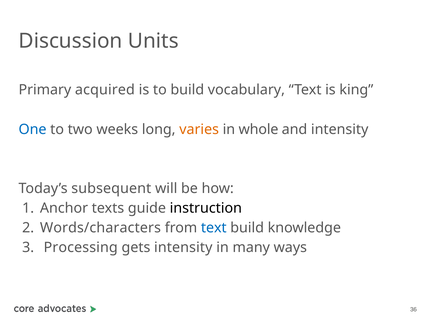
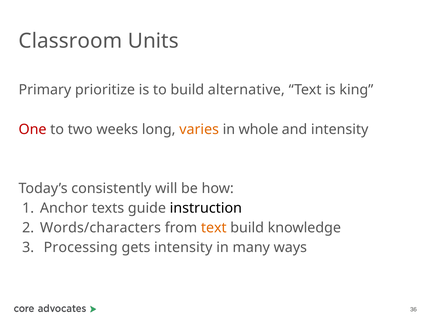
Discussion: Discussion -> Classroom (70, 41)
acquired: acquired -> prioritize (105, 90)
vocabulary: vocabulary -> alternative (246, 90)
One colour: blue -> red (33, 129)
subsequent: subsequent -> consistently (111, 188)
text colour: blue -> orange (214, 228)
